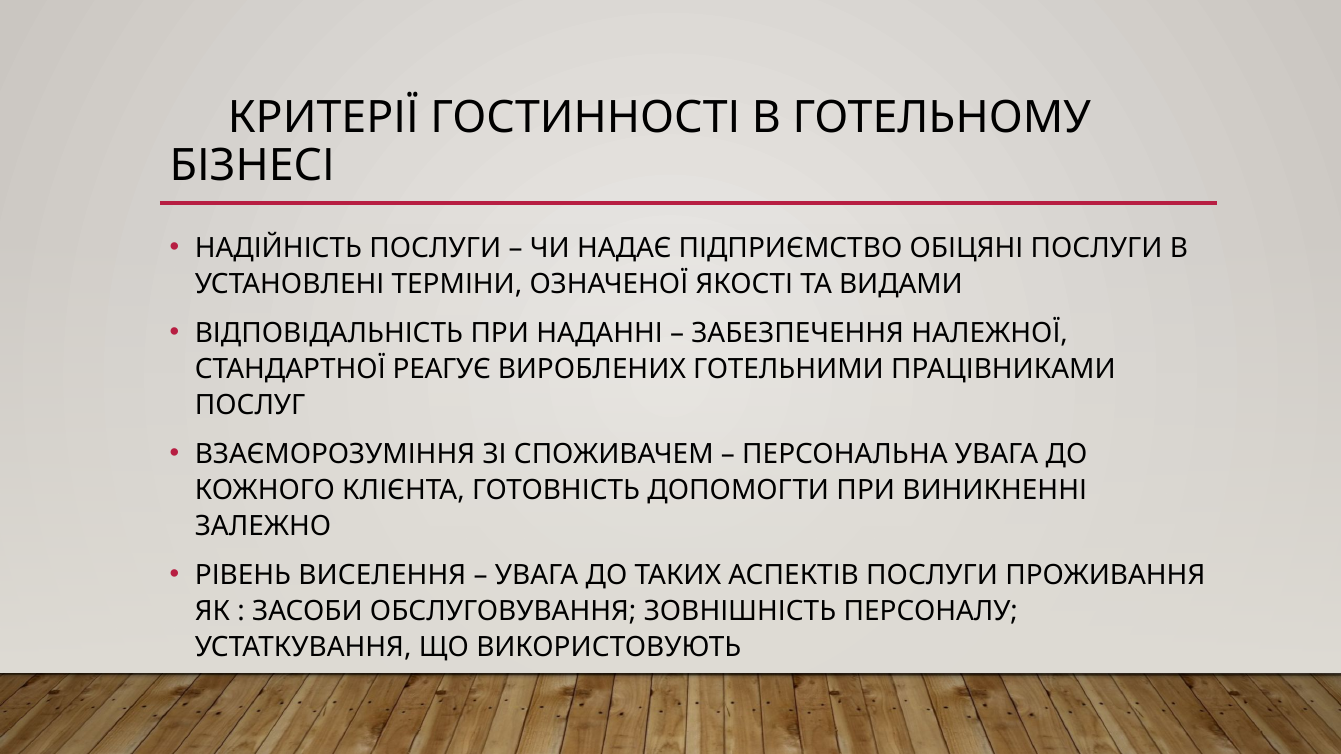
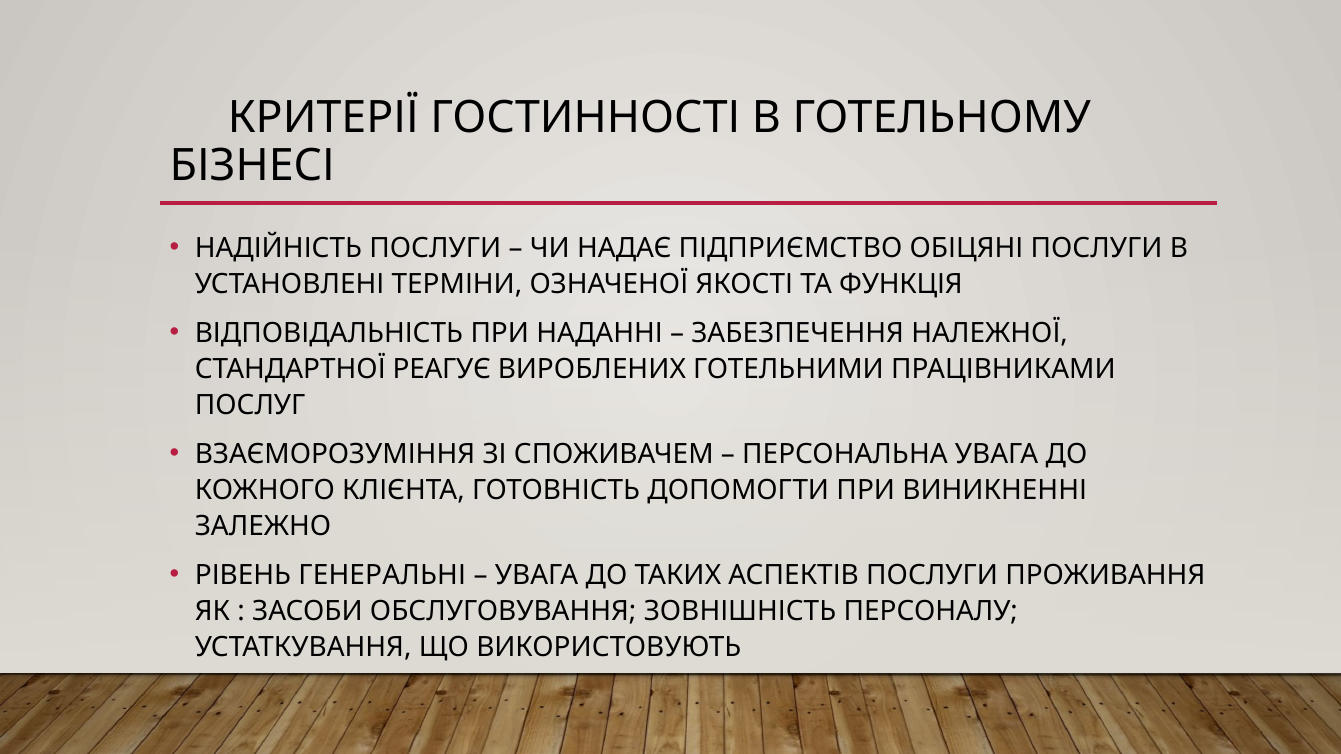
ВИДАМИ: ВИДАМИ -> ФУНКЦІЯ (901, 284)
ВИСЕЛЕННЯ: ВИСЕЛЕННЯ -> ГЕНЕРАЛЬНІ (382, 575)
